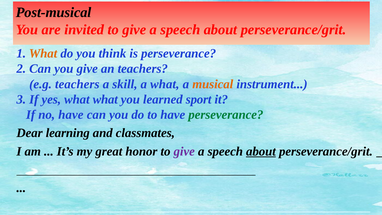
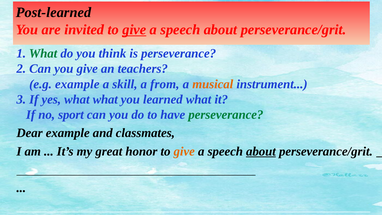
Post-musical: Post-musical -> Post-learned (54, 12)
give underline: none -> present (134, 30)
What colour: orange -> green (43, 53)
e.g teachers: teachers -> example (77, 84)
a what: what -> from (165, 84)
learned sport: sport -> what (199, 99)
no have: have -> sport (71, 115)
Dear learning: learning -> example (68, 133)
give colour: purple -> orange (184, 151)
